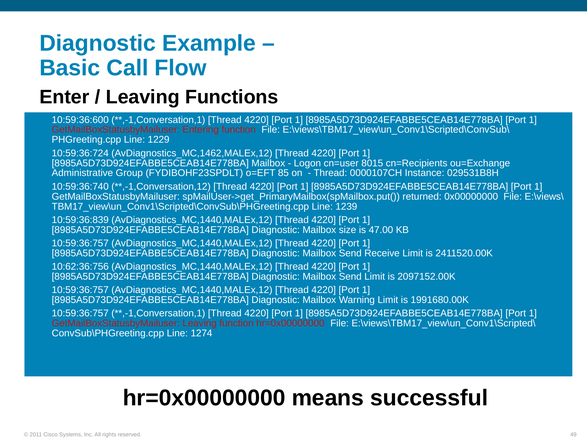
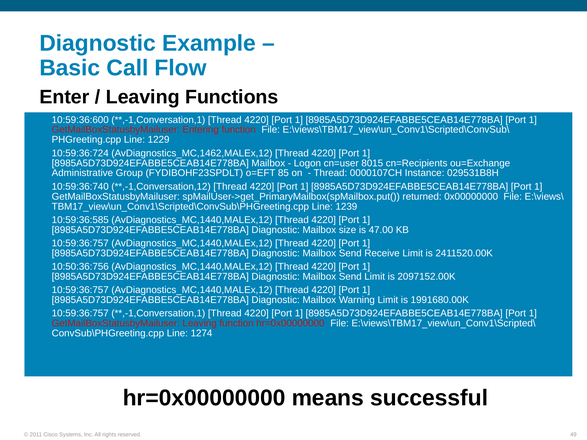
10:59:36:839: 10:59:36:839 -> 10:59:36:585 (80, 220)
10:62:36:756: 10:62:36:756 -> 10:50:36:756 (80, 267)
